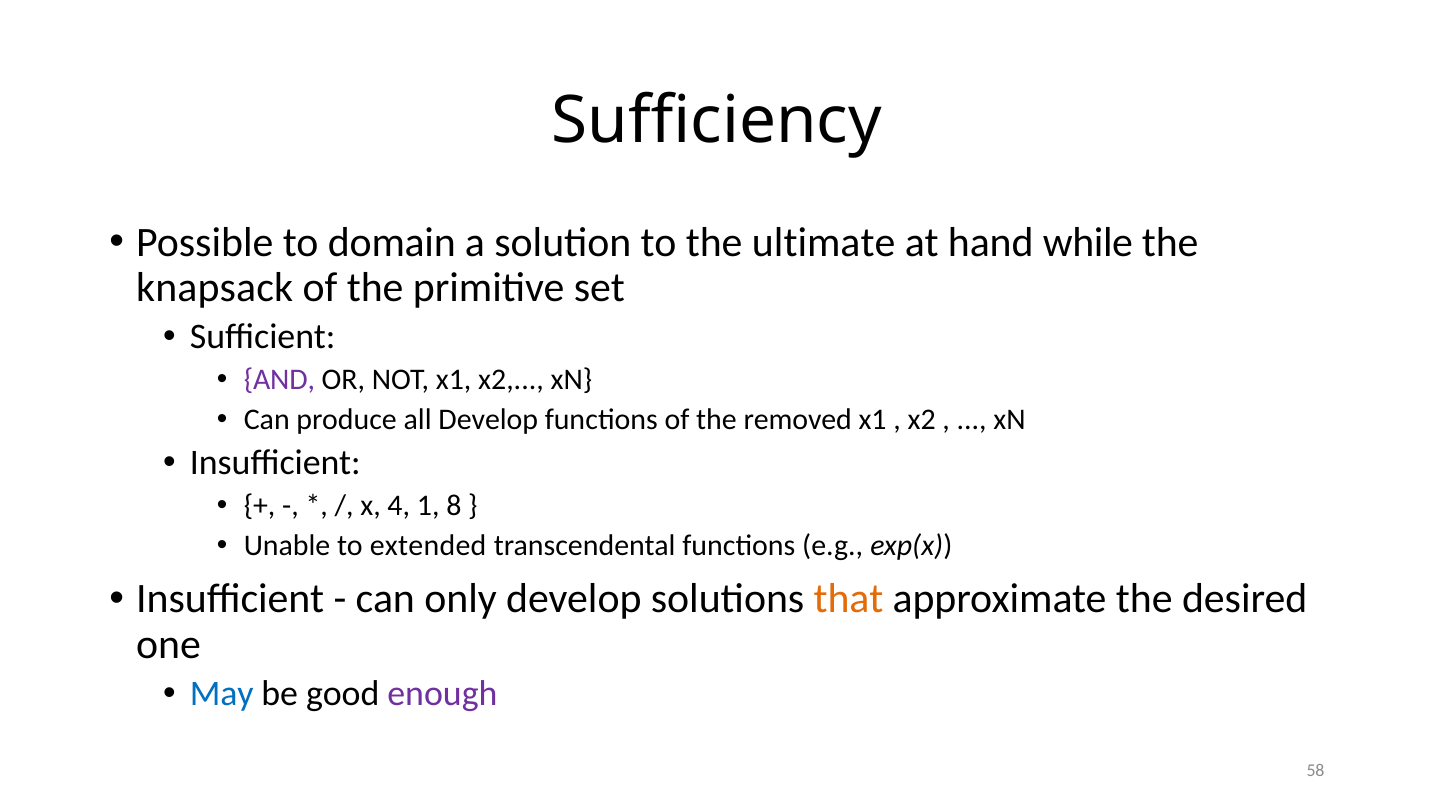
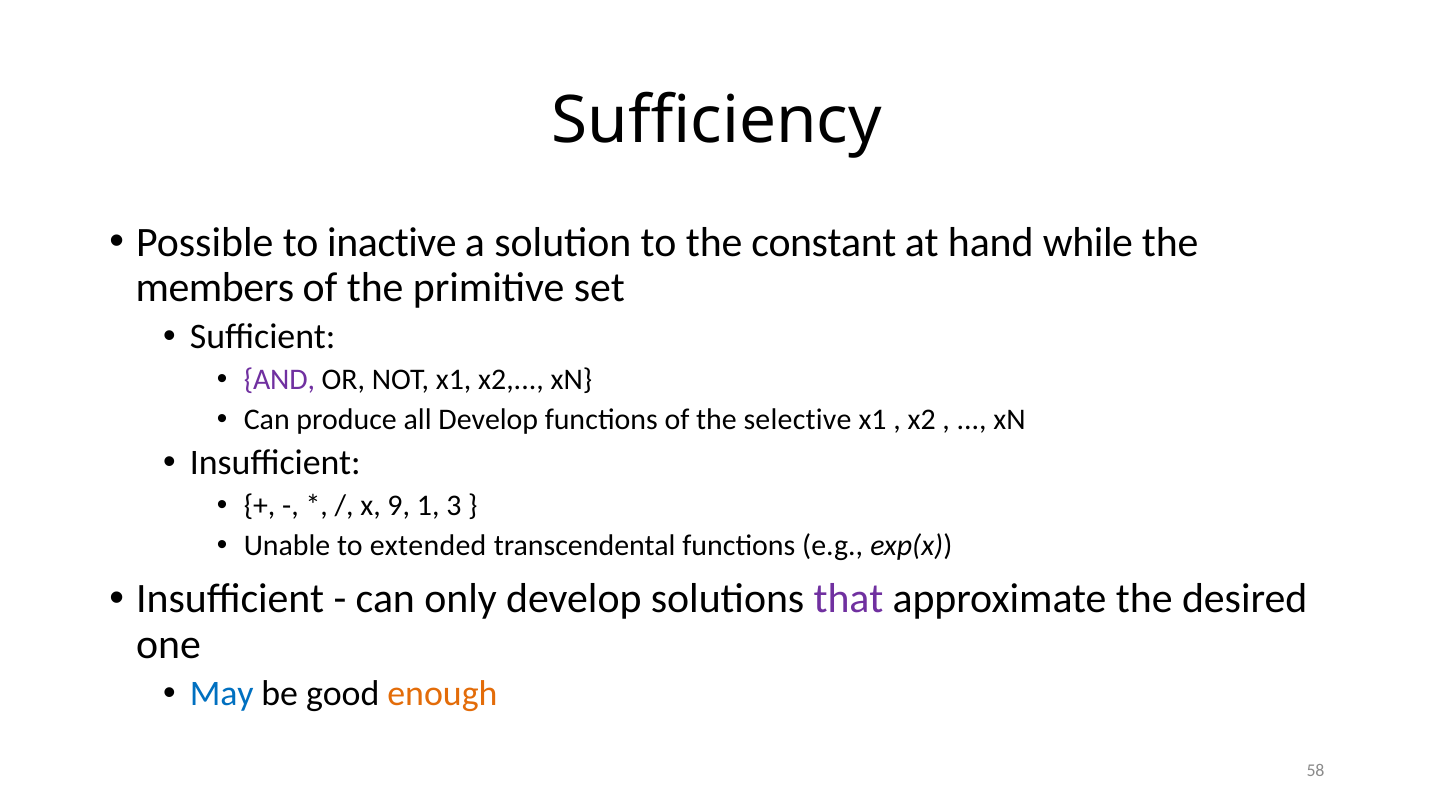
domain: domain -> inactive (392, 242)
ultimate: ultimate -> constant (824, 242)
knapsack: knapsack -> members (215, 287)
removed: removed -> selective (798, 420)
4: 4 -> 9 (399, 506)
8: 8 -> 3 (454, 506)
that colour: orange -> purple (848, 599)
enough colour: purple -> orange (442, 693)
